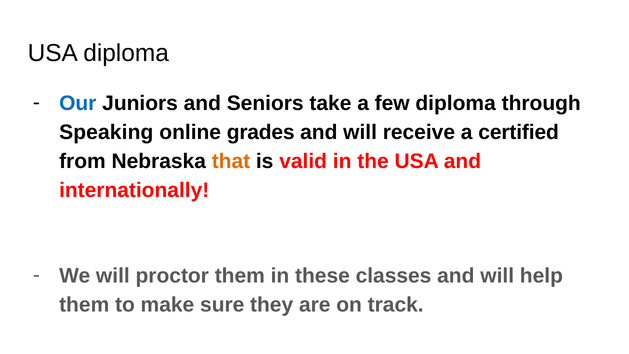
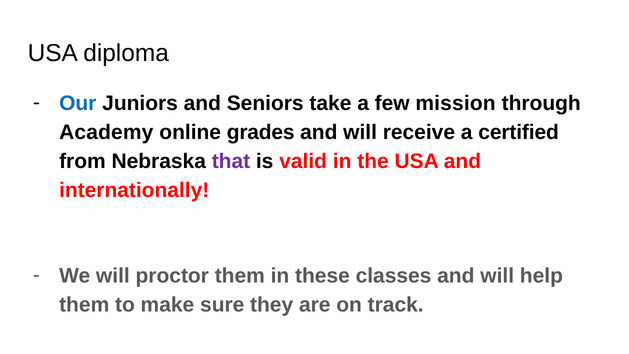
few diploma: diploma -> mission (456, 103)
Speaking: Speaking -> Academy (106, 132)
that colour: orange -> purple (231, 161)
